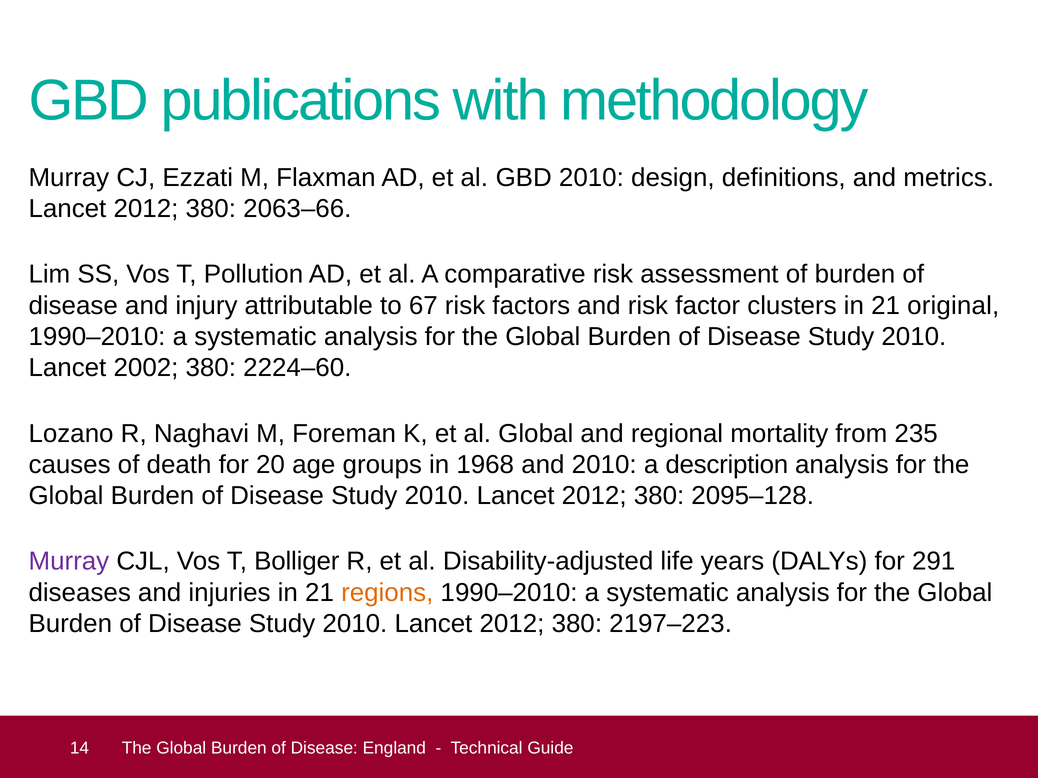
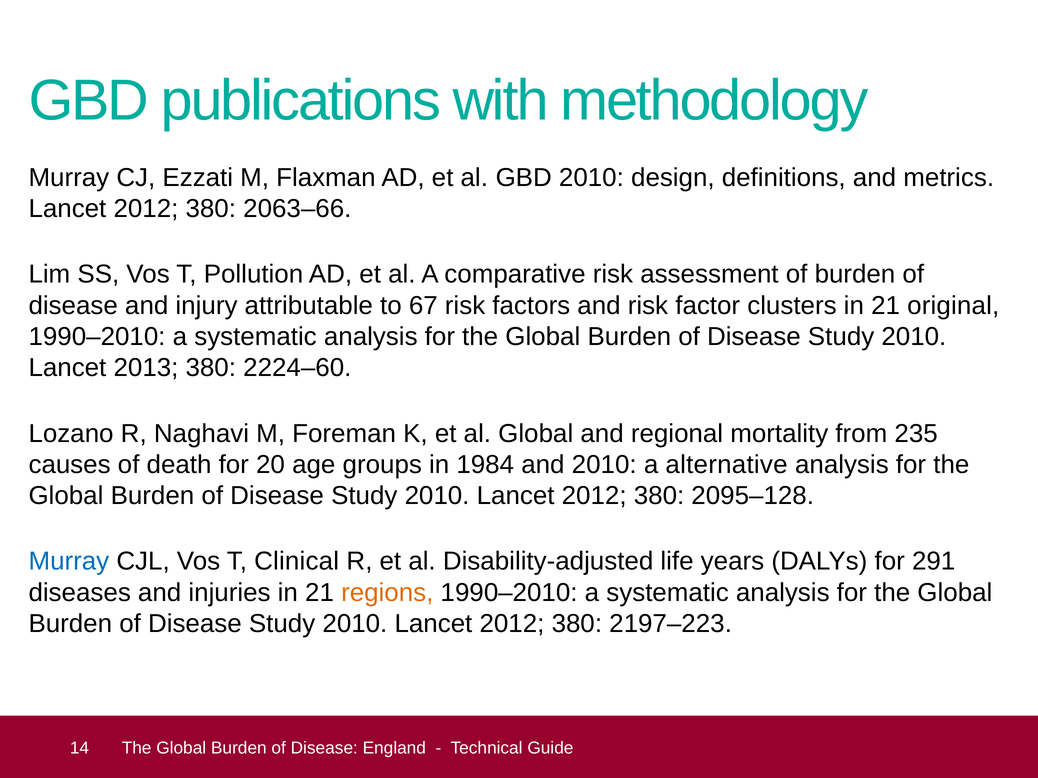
2002: 2002 -> 2013 (146, 368)
1968: 1968 -> 1984 (485, 465)
description: description -> alternative (727, 465)
Murray colour: purple -> blue (69, 562)
Bolliger: Bolliger -> Clinical (297, 562)
